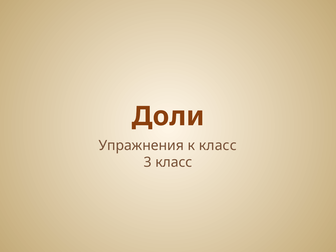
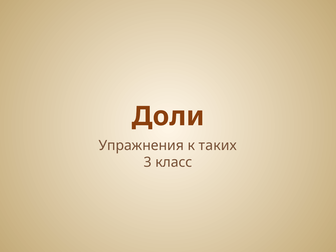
к класс: класс -> таких (218, 145)
